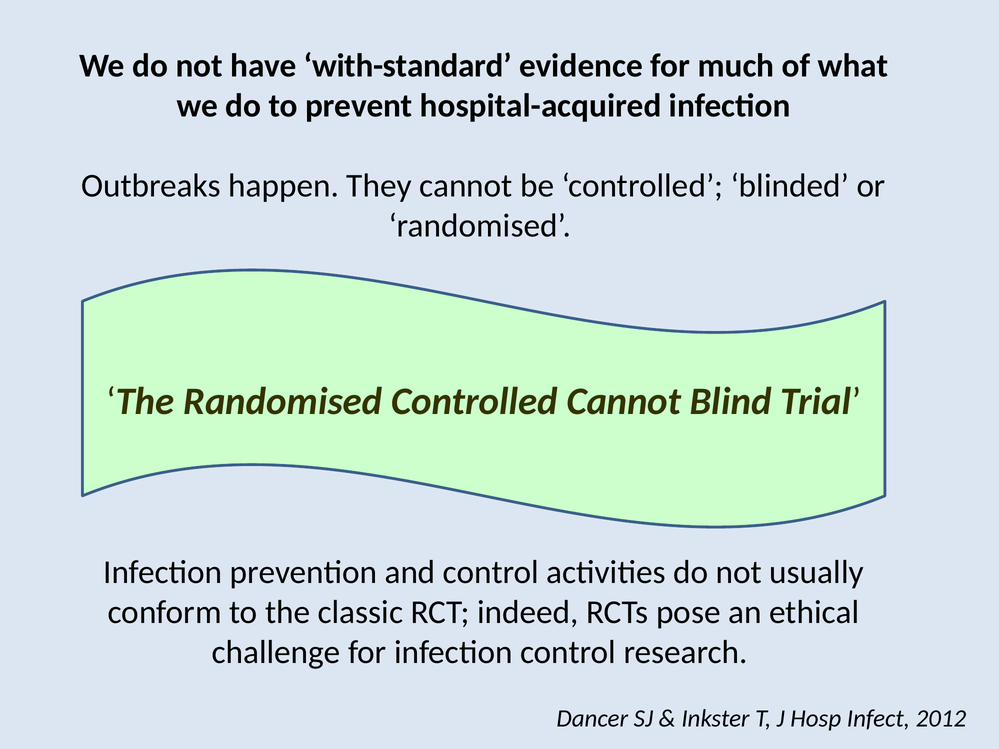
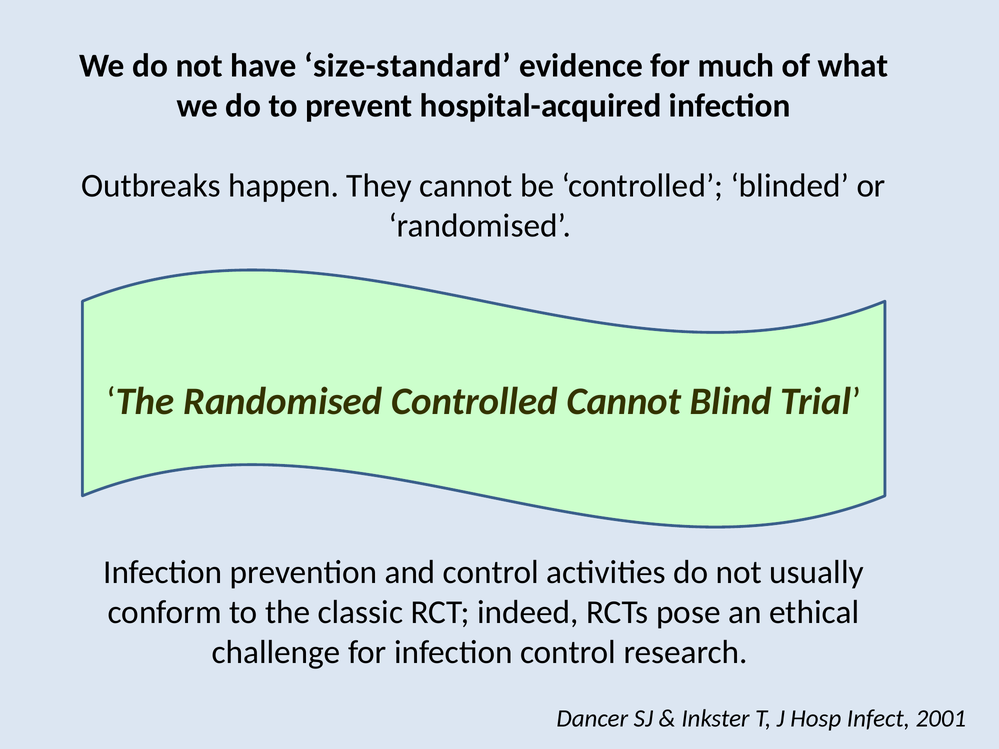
with-standard: with-standard -> size-standard (408, 66)
2012: 2012 -> 2001 (941, 719)
